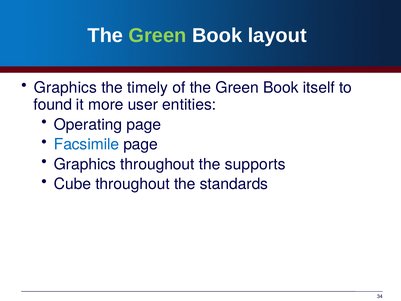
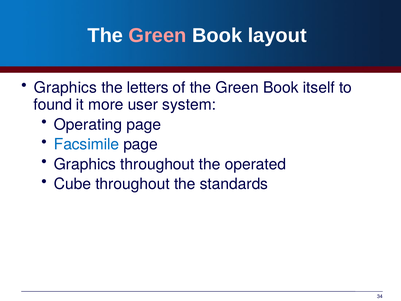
Green colour: light green -> pink (158, 36)
timely: timely -> letters (148, 88)
entities: entities -> system (189, 105)
supports: supports -> operated (255, 164)
